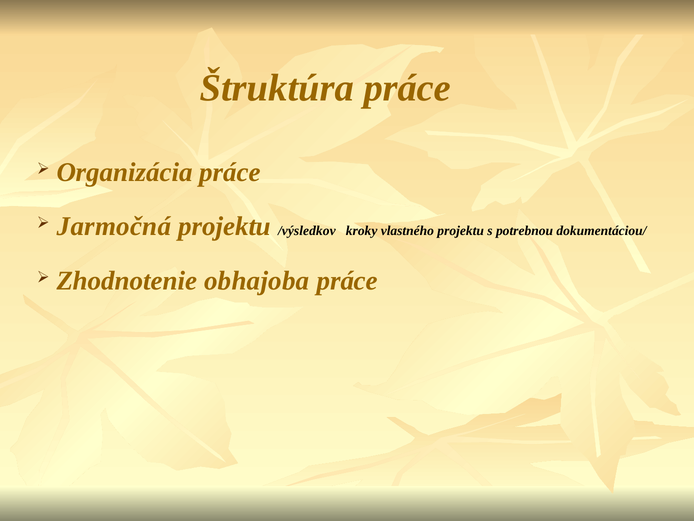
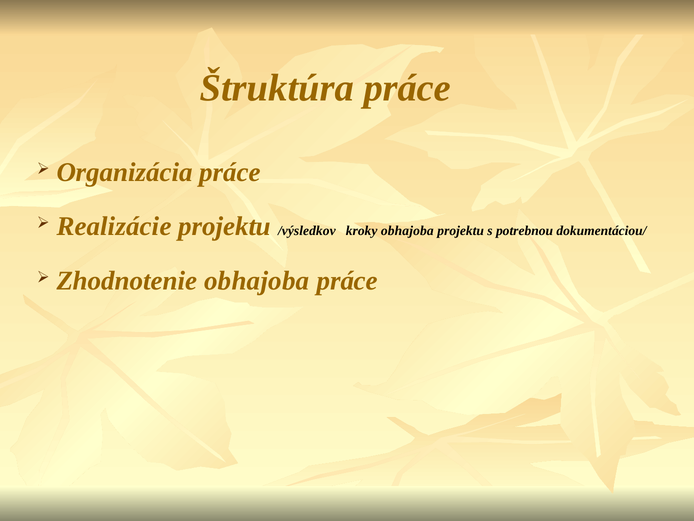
Jarmočná: Jarmočná -> Realizácie (114, 226)
kroky vlastného: vlastného -> obhajoba (407, 231)
